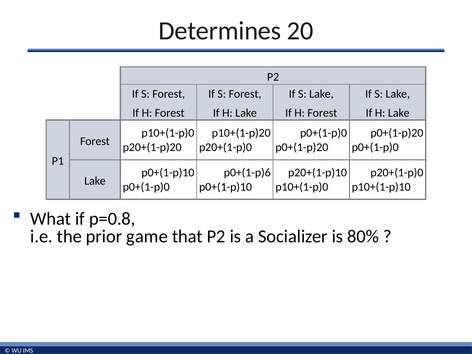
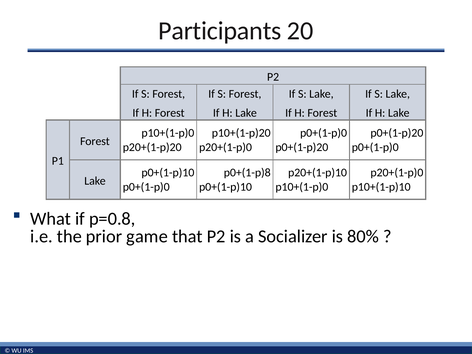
Determines: Determines -> Participants (220, 31)
p0+(1-p)6: p0+(1-p)6 -> p0+(1-p)8 (247, 173)
